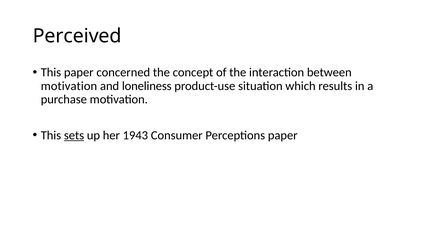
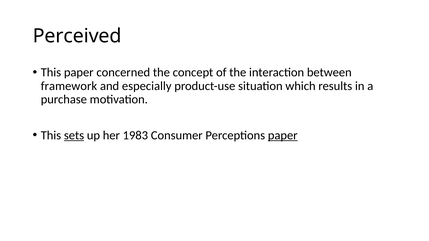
motivation: motivation -> framework (69, 86)
loneliness: loneliness -> especially (147, 86)
1943: 1943 -> 1983 (135, 136)
paper underline: none -> present (283, 136)
